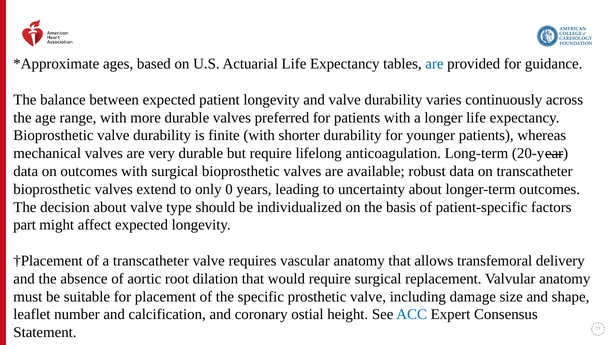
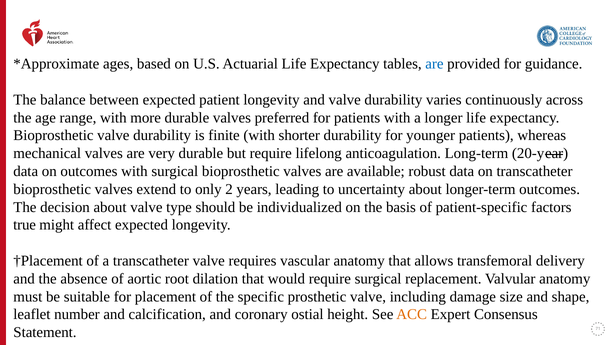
0: 0 -> 2 (229, 189)
part: part -> true (25, 225)
ACC colour: blue -> orange (412, 315)
